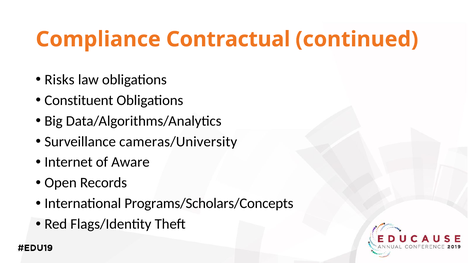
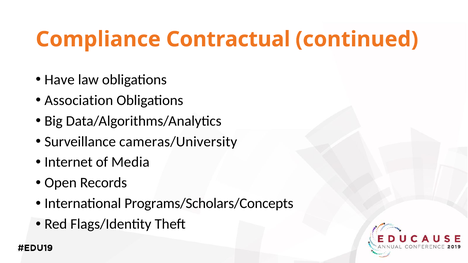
Risks: Risks -> Have (60, 80)
Constituent: Constituent -> Association (79, 100)
Aware: Aware -> Media (130, 162)
